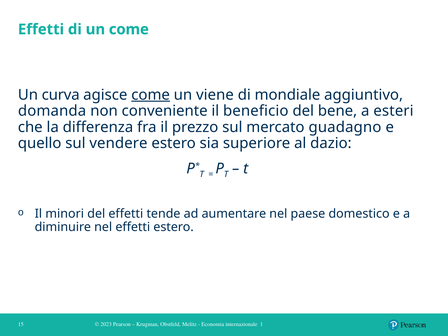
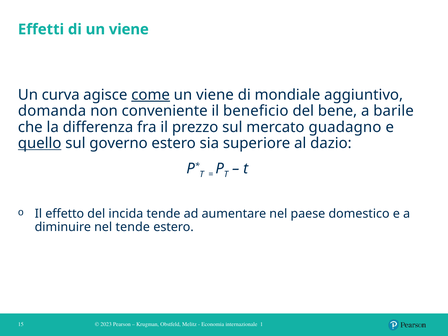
di un come: come -> viene (129, 29)
esteri: esteri -> barile (394, 111)
quello underline: none -> present (40, 143)
vendere: vendere -> governo (119, 143)
minori: minori -> effetto (65, 214)
del effetti: effetti -> incida (126, 214)
nel effetti: effetti -> tende (133, 227)
